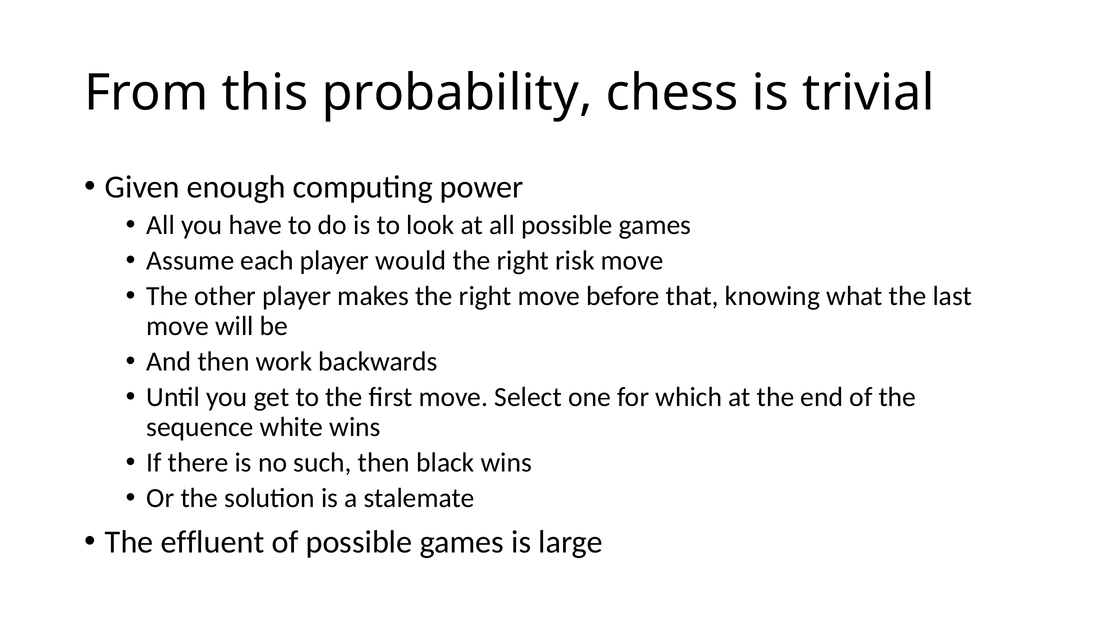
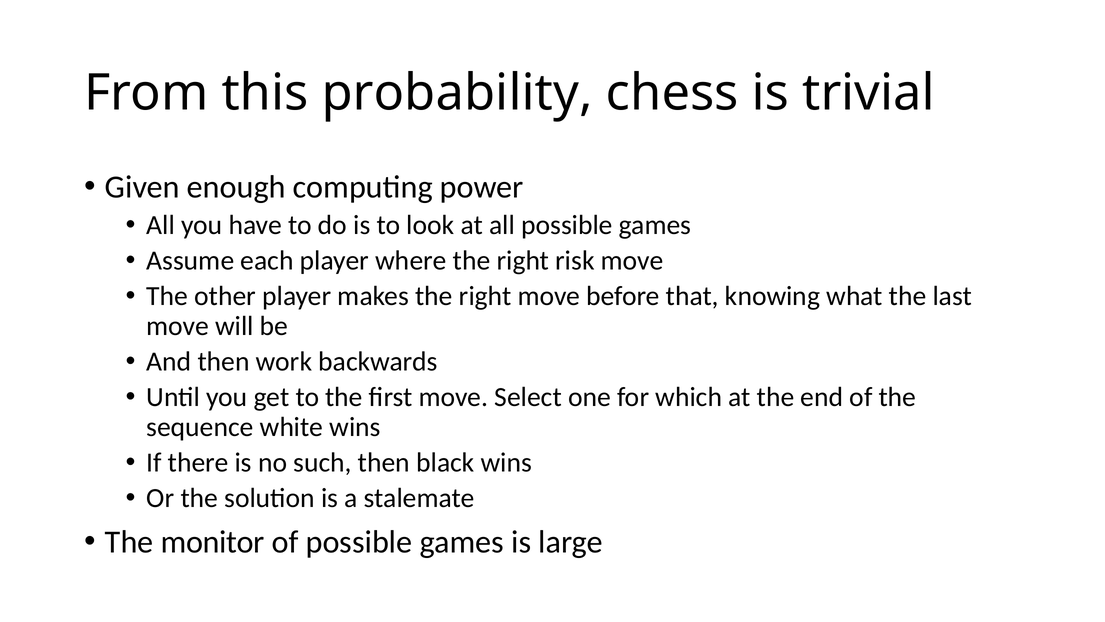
would: would -> where (411, 260)
effluent: effluent -> monitor (213, 542)
